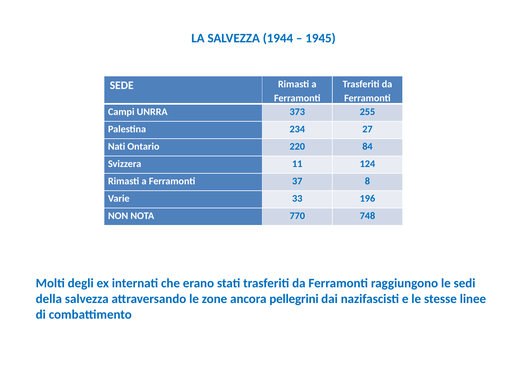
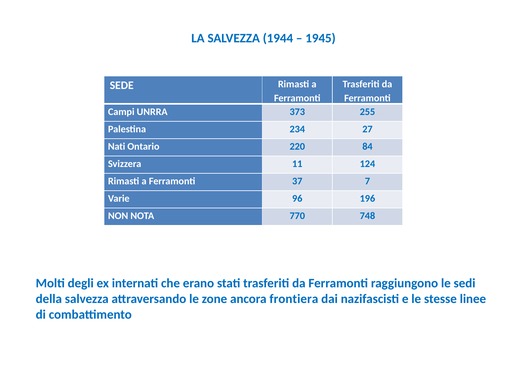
8: 8 -> 7 (367, 181)
33: 33 -> 96 (297, 199)
pellegrini: pellegrini -> frontiera (294, 299)
